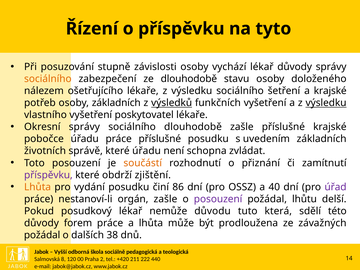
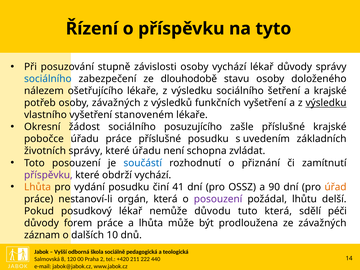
sociálního colour: orange -> blue (48, 79)
osoby základních: základních -> závažných (116, 103)
výsledků underline: present -> none (172, 103)
poskytovatel: poskytovatel -> stanoveném (144, 115)
Okresní správy: správy -> žádost (84, 127)
sociálního dlouhodobě: dlouhodobě -> posuzujícího (193, 127)
životních správě: správě -> správy (86, 151)
součástí colour: orange -> blue (143, 163)
obdrží zjištění: zjištění -> vychází (153, 175)
86: 86 -> 41 (178, 187)
40: 40 -> 90 (274, 187)
úřad colour: purple -> orange (336, 187)
orgán zašle: zašle -> která (166, 199)
této: této -> péči (337, 211)
požádal: požádal -> záznam (42, 235)
38: 38 -> 10 (112, 235)
